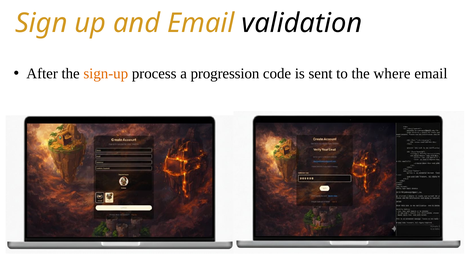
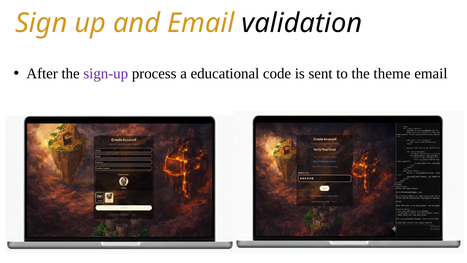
sign-up colour: orange -> purple (106, 74)
progression: progression -> educational (225, 74)
where: where -> theme (392, 74)
